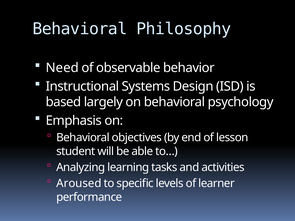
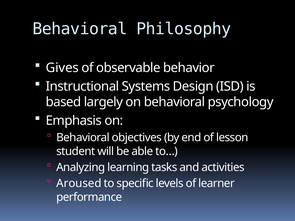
Need: Need -> Gives (62, 68)
